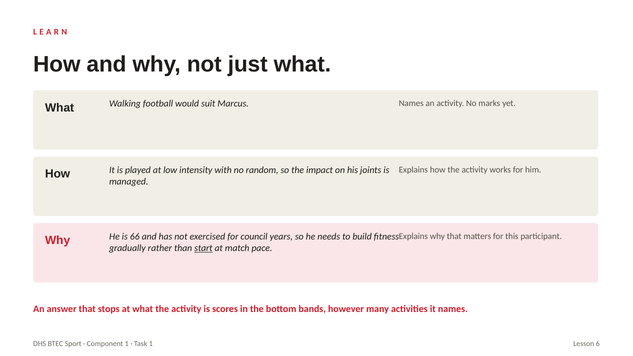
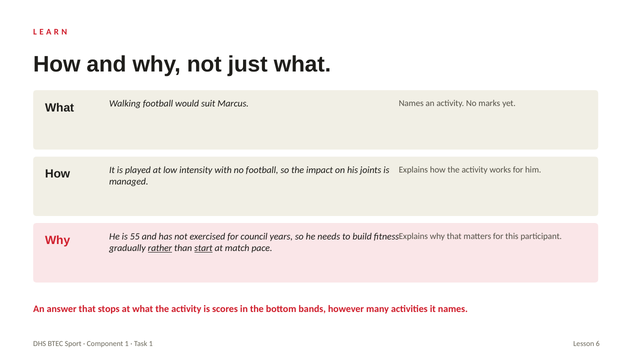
no random: random -> football (262, 170)
66: 66 -> 55 (135, 237)
rather underline: none -> present (160, 248)
